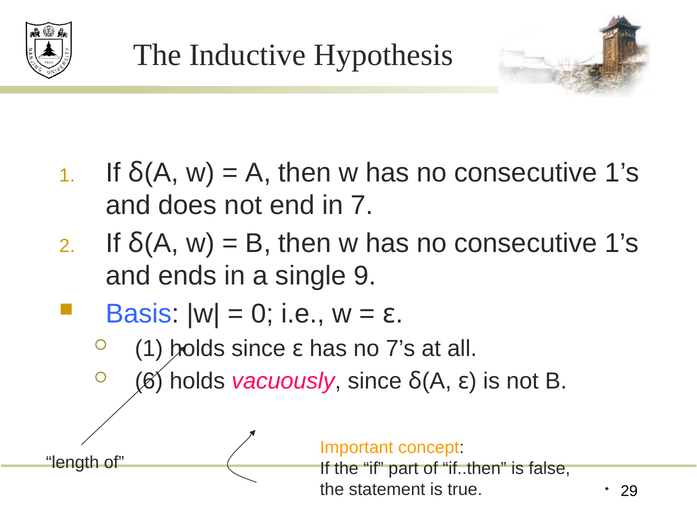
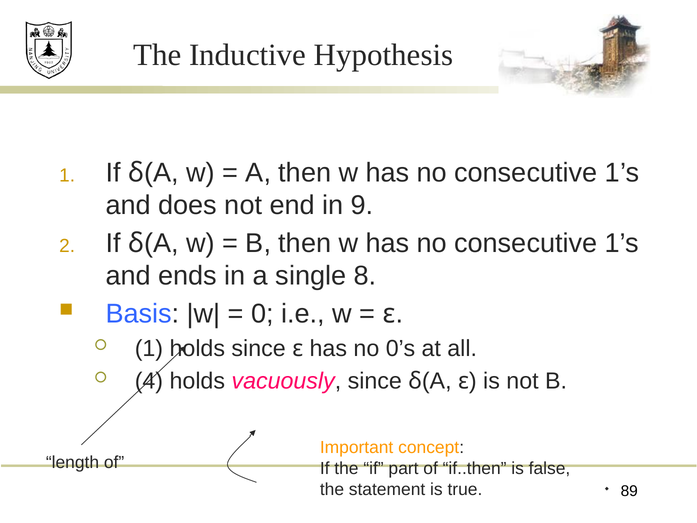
7: 7 -> 9 (362, 205)
9: 9 -> 8 (365, 276)
7’s: 7’s -> 0’s (400, 348)
6: 6 -> 4 (149, 381)
29: 29 -> 89 (629, 491)
